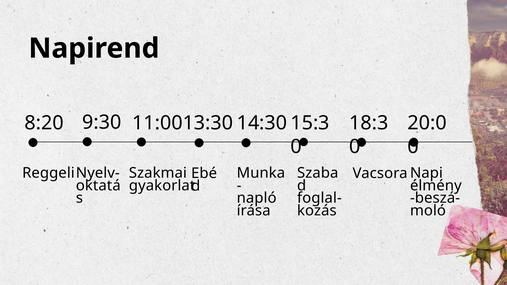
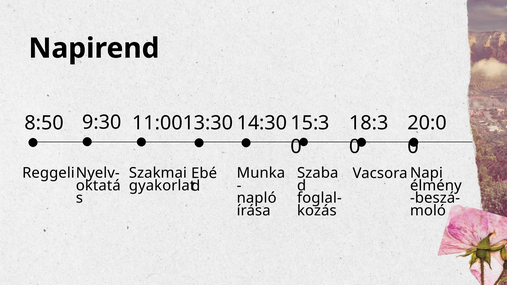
8:20: 8:20 -> 8:50 (44, 123)
